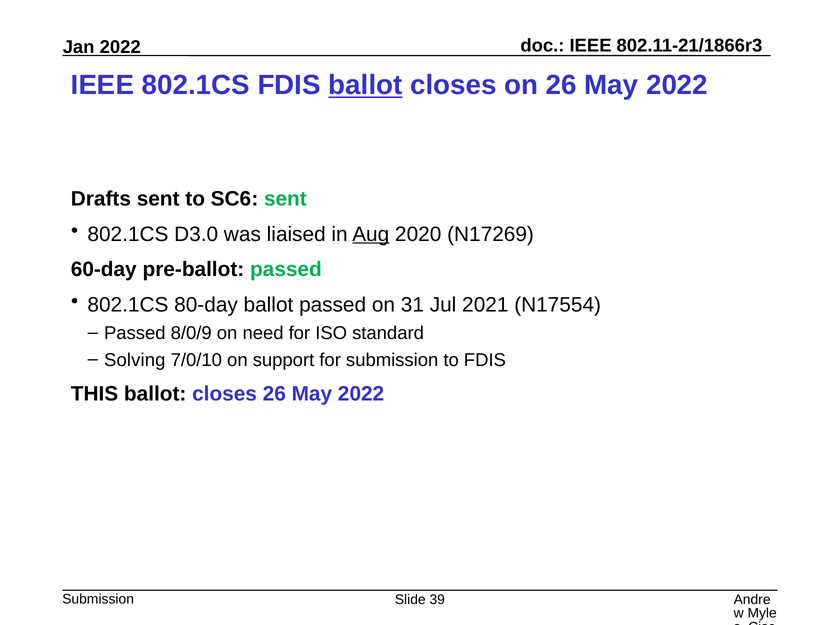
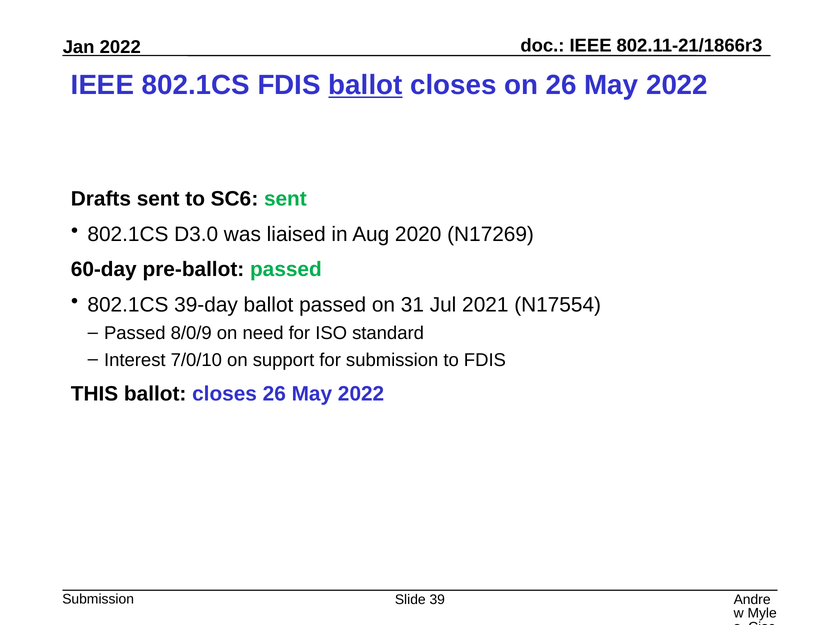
Aug underline: present -> none (371, 234)
80-day: 80-day -> 39-day (206, 305)
Solving: Solving -> Interest (135, 360)
